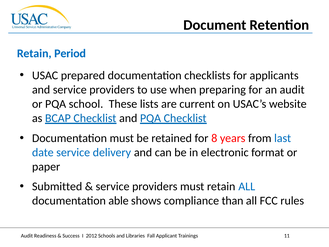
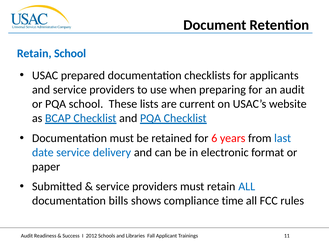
Retain Period: Period -> School (70, 53)
8: 8 -> 6 (214, 138)
able: able -> bills (118, 201)
than: than -> time (233, 201)
